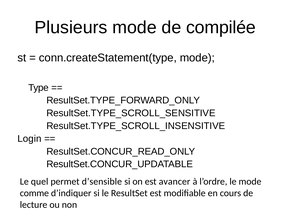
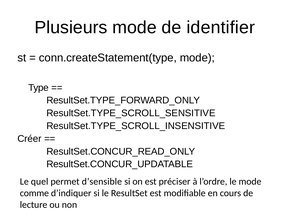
compilée: compilée -> identifier (221, 28)
Login: Login -> Créer (29, 139)
avancer: avancer -> préciser (175, 182)
